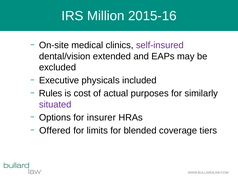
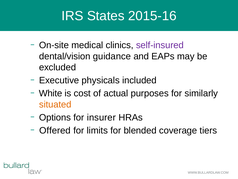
Million: Million -> States (106, 16)
extended: extended -> guidance (112, 56)
Rules: Rules -> White (51, 93)
situated colour: purple -> orange (55, 104)
